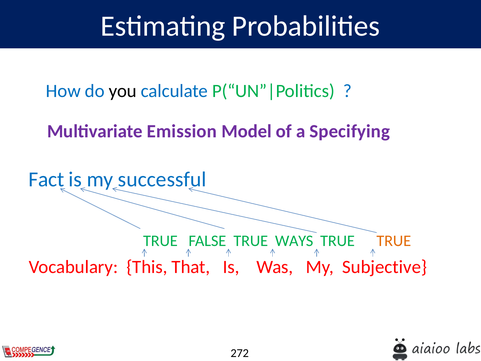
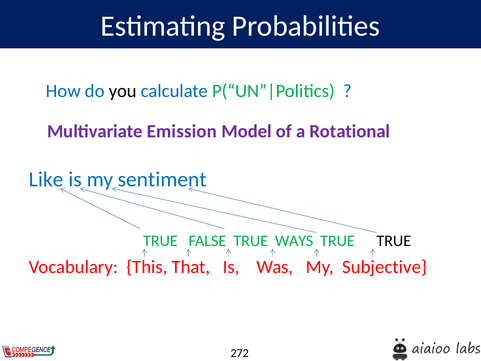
Specifying: Specifying -> Rotational (350, 131)
Fact: Fact -> Like (46, 179)
successful: successful -> sentiment (162, 179)
TRUE colour: orange -> black (394, 241)
